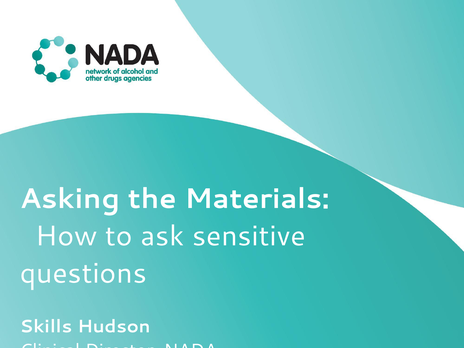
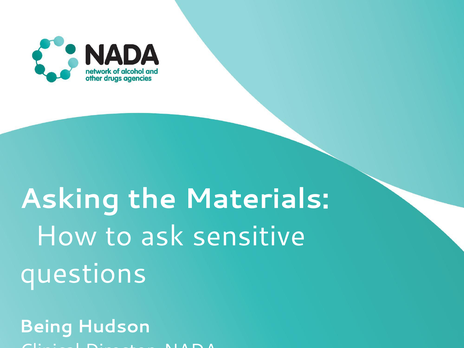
Skills: Skills -> Being (46, 327)
